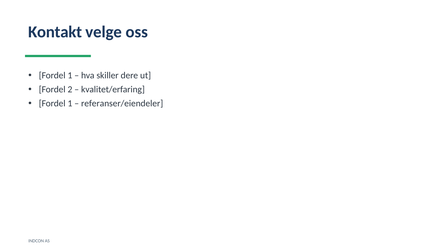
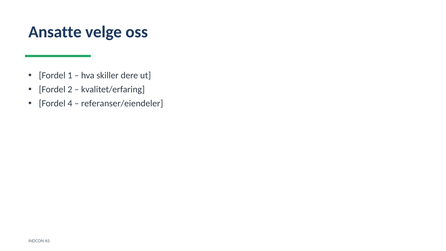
Kontakt: Kontakt -> Ansatte (55, 32)
1: 1 -> 4 (70, 103)
